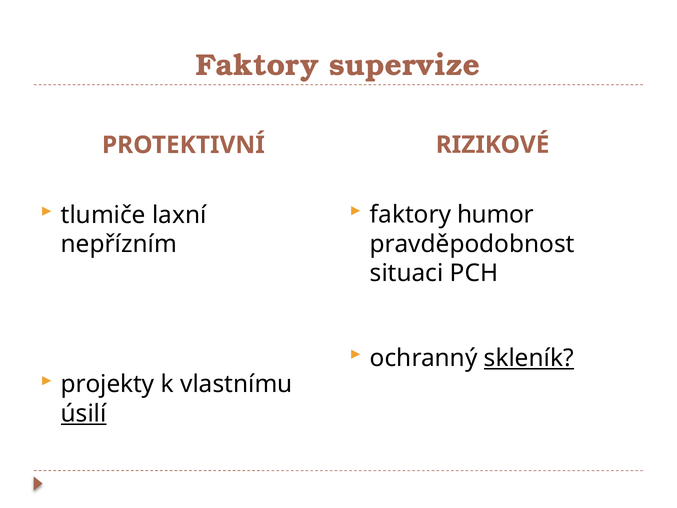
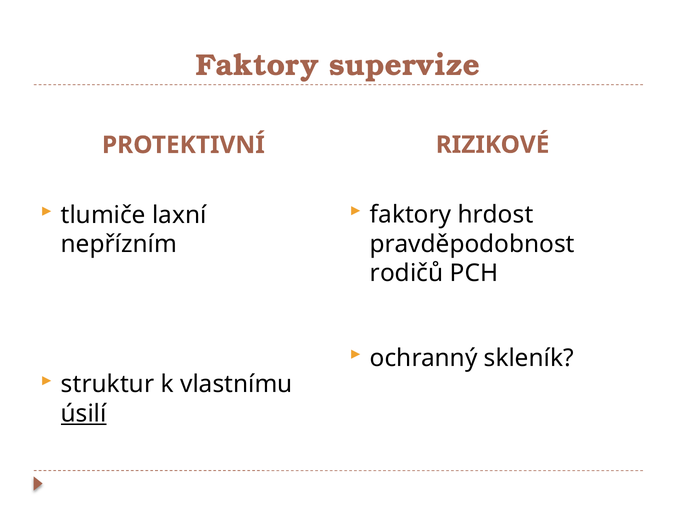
humor: humor -> hrdost (495, 215)
situaci: situaci -> rodičů (407, 273)
skleník underline: present -> none (529, 358)
projekty: projekty -> struktur (108, 384)
